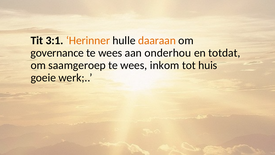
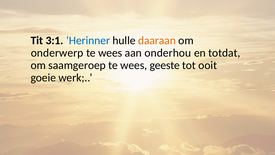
Herinner colour: orange -> blue (88, 40)
governance: governance -> onderwerp (57, 53)
inkom: inkom -> geeste (165, 65)
huis: huis -> ooit (208, 65)
